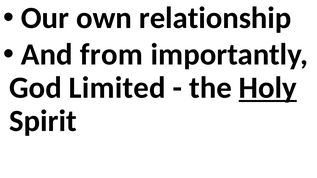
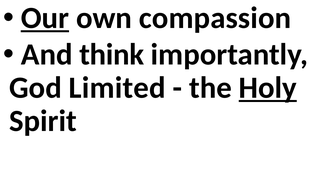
Our underline: none -> present (45, 18)
relationship: relationship -> compassion (215, 18)
from: from -> think (112, 55)
